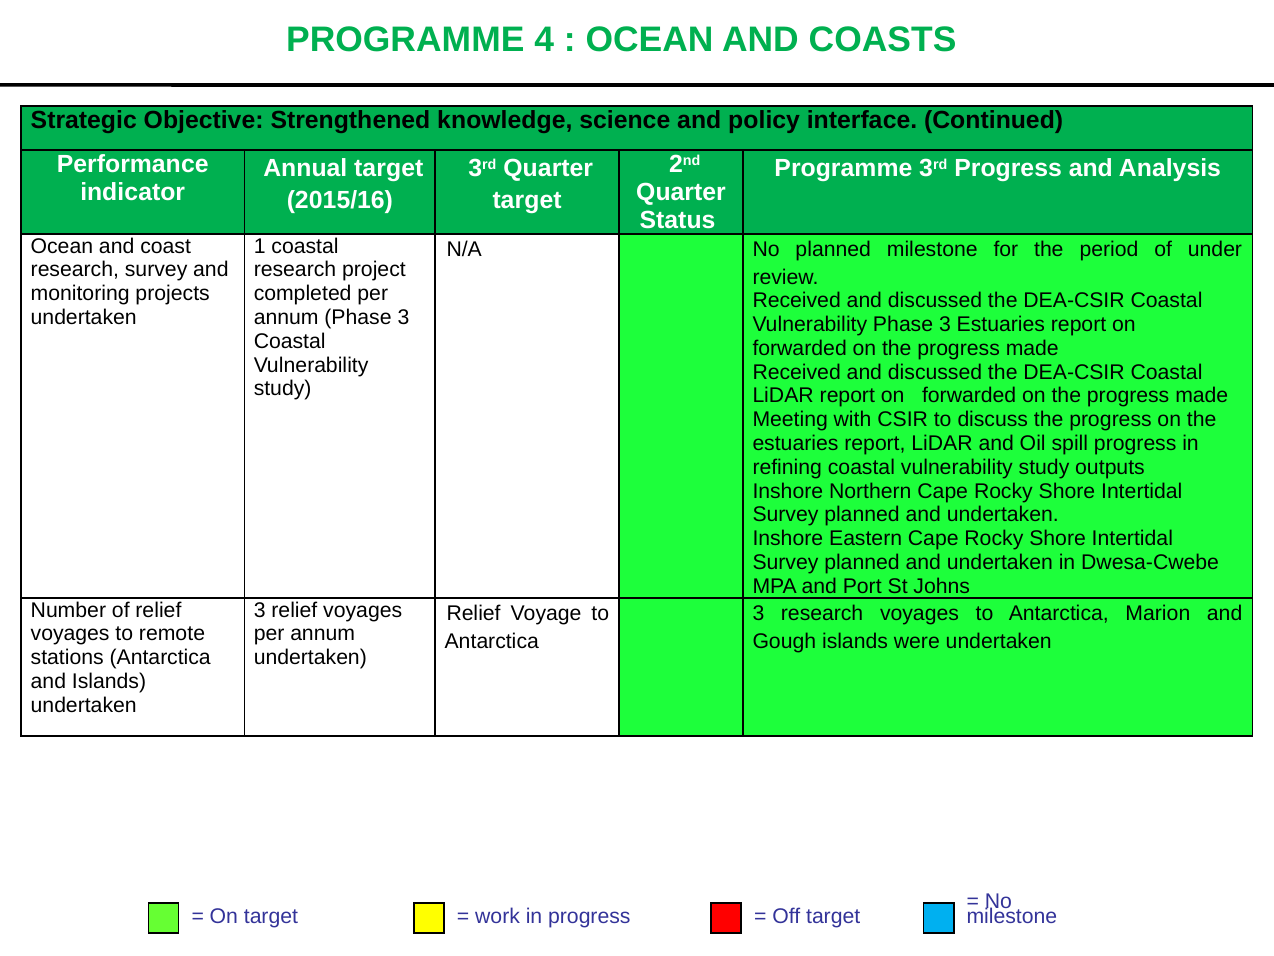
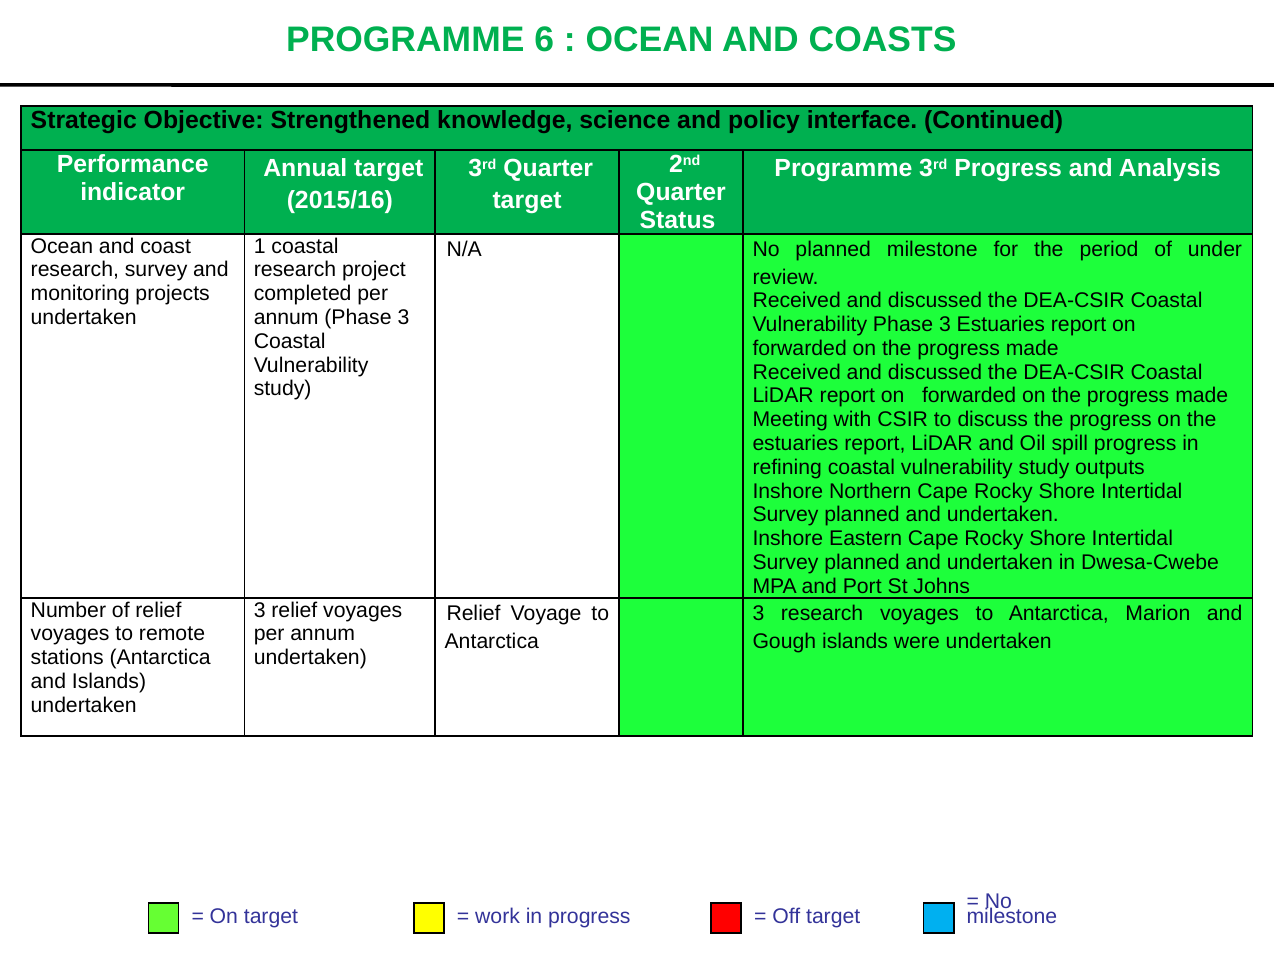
4: 4 -> 6 (544, 40)
